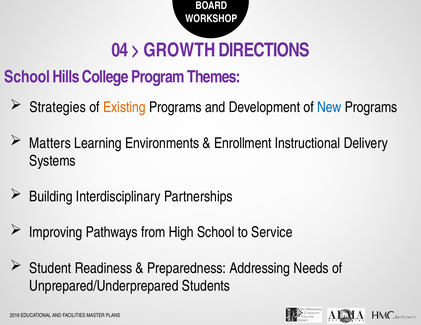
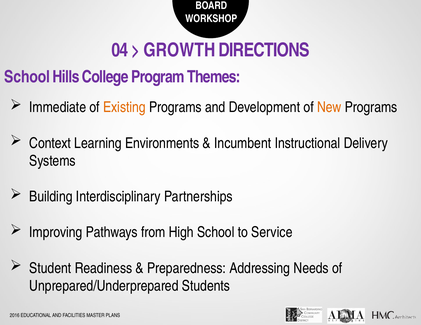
Strategies: Strategies -> Immediate (58, 108)
New colour: blue -> orange (329, 108)
Matters: Matters -> Context (50, 143)
Enrollment: Enrollment -> Incumbent (243, 143)
